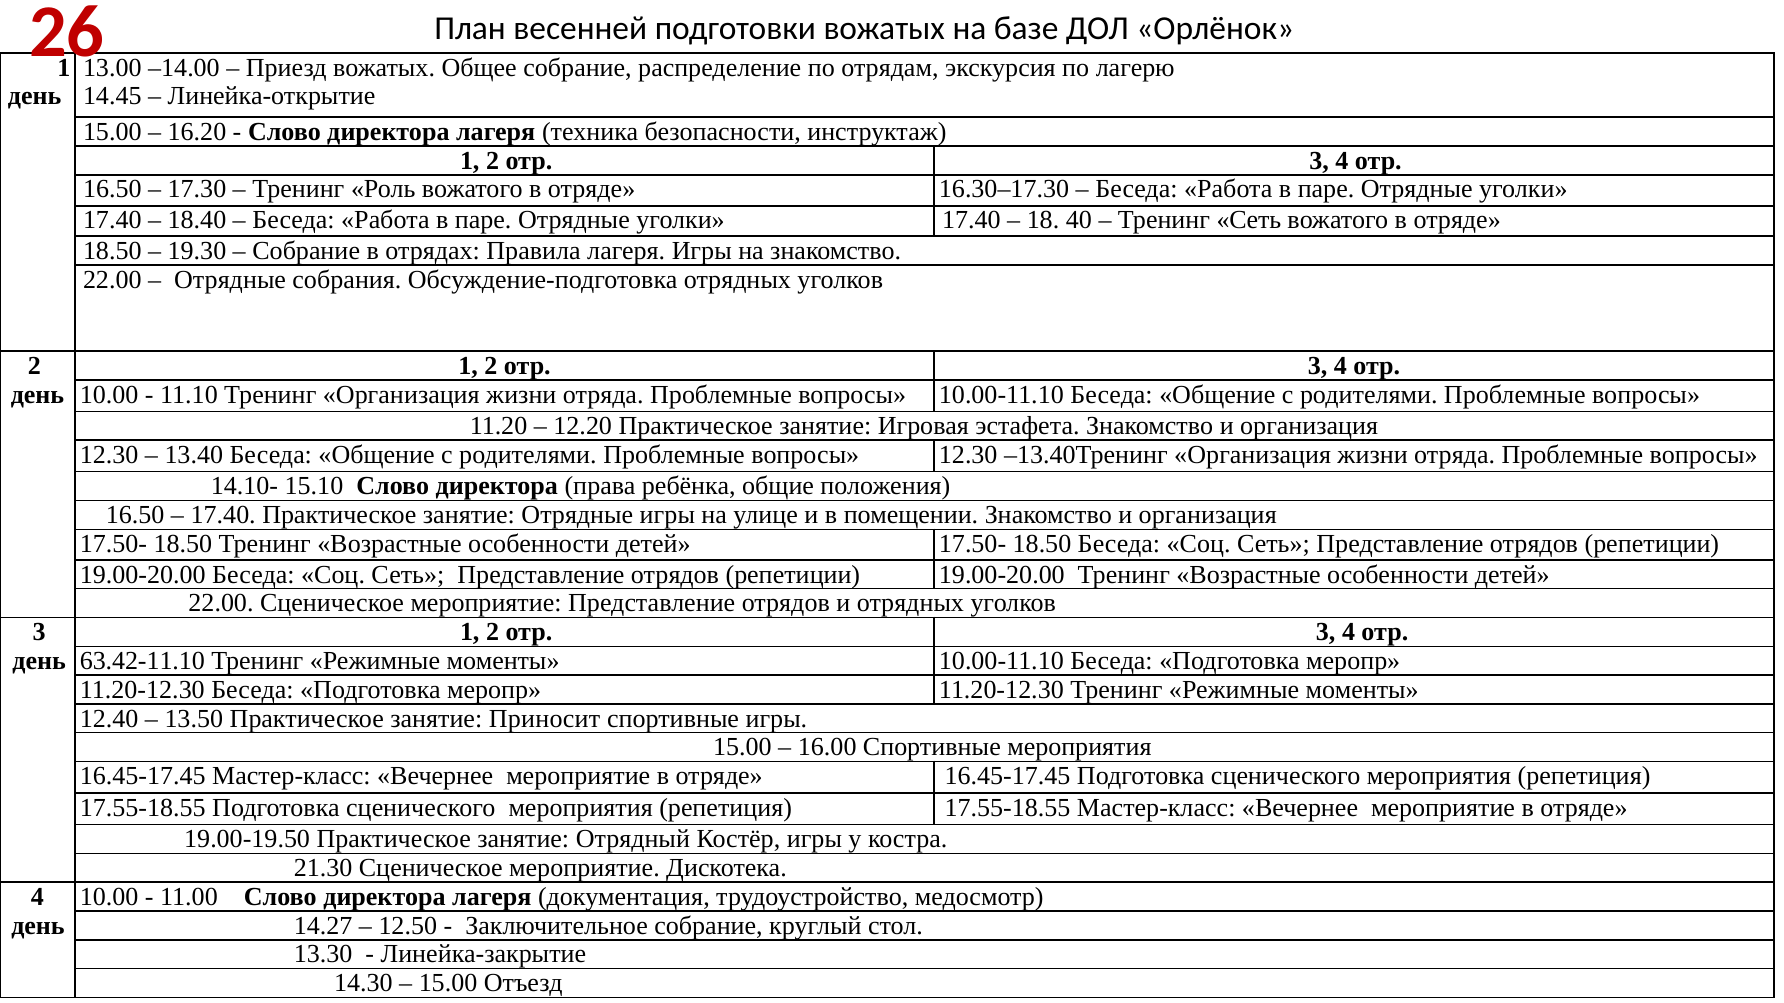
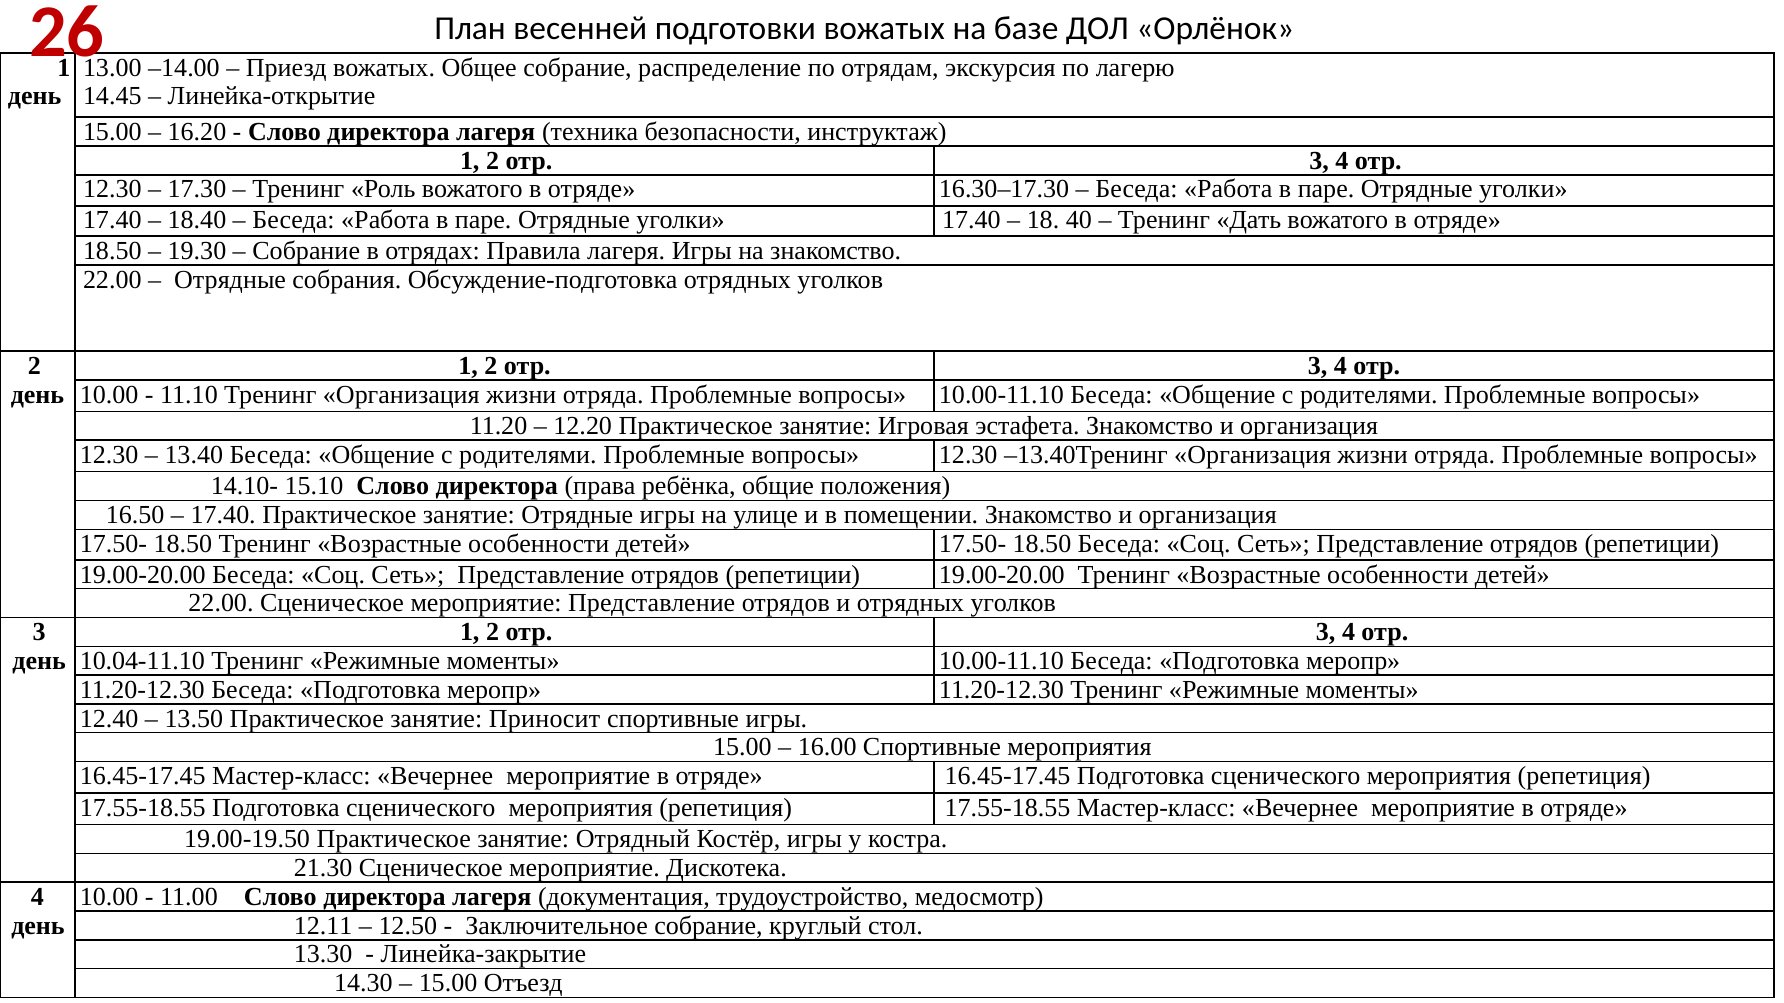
16.50: 16.50 -> 12.30 (112, 189)
Тренинг Сеть: Сеть -> Дать (1249, 220)
63.42-11.10: 63.42-11.10 -> 10.04-11.10 (142, 661)
14.27: 14.27 -> 12.11 (323, 926)
